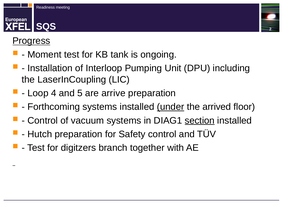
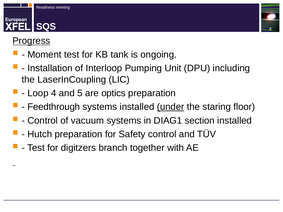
arrive: arrive -> optics (114, 93)
Forthcoming: Forthcoming -> Feedthrough (54, 107)
arrived: arrived -> staring (217, 107)
section underline: present -> none (200, 121)
